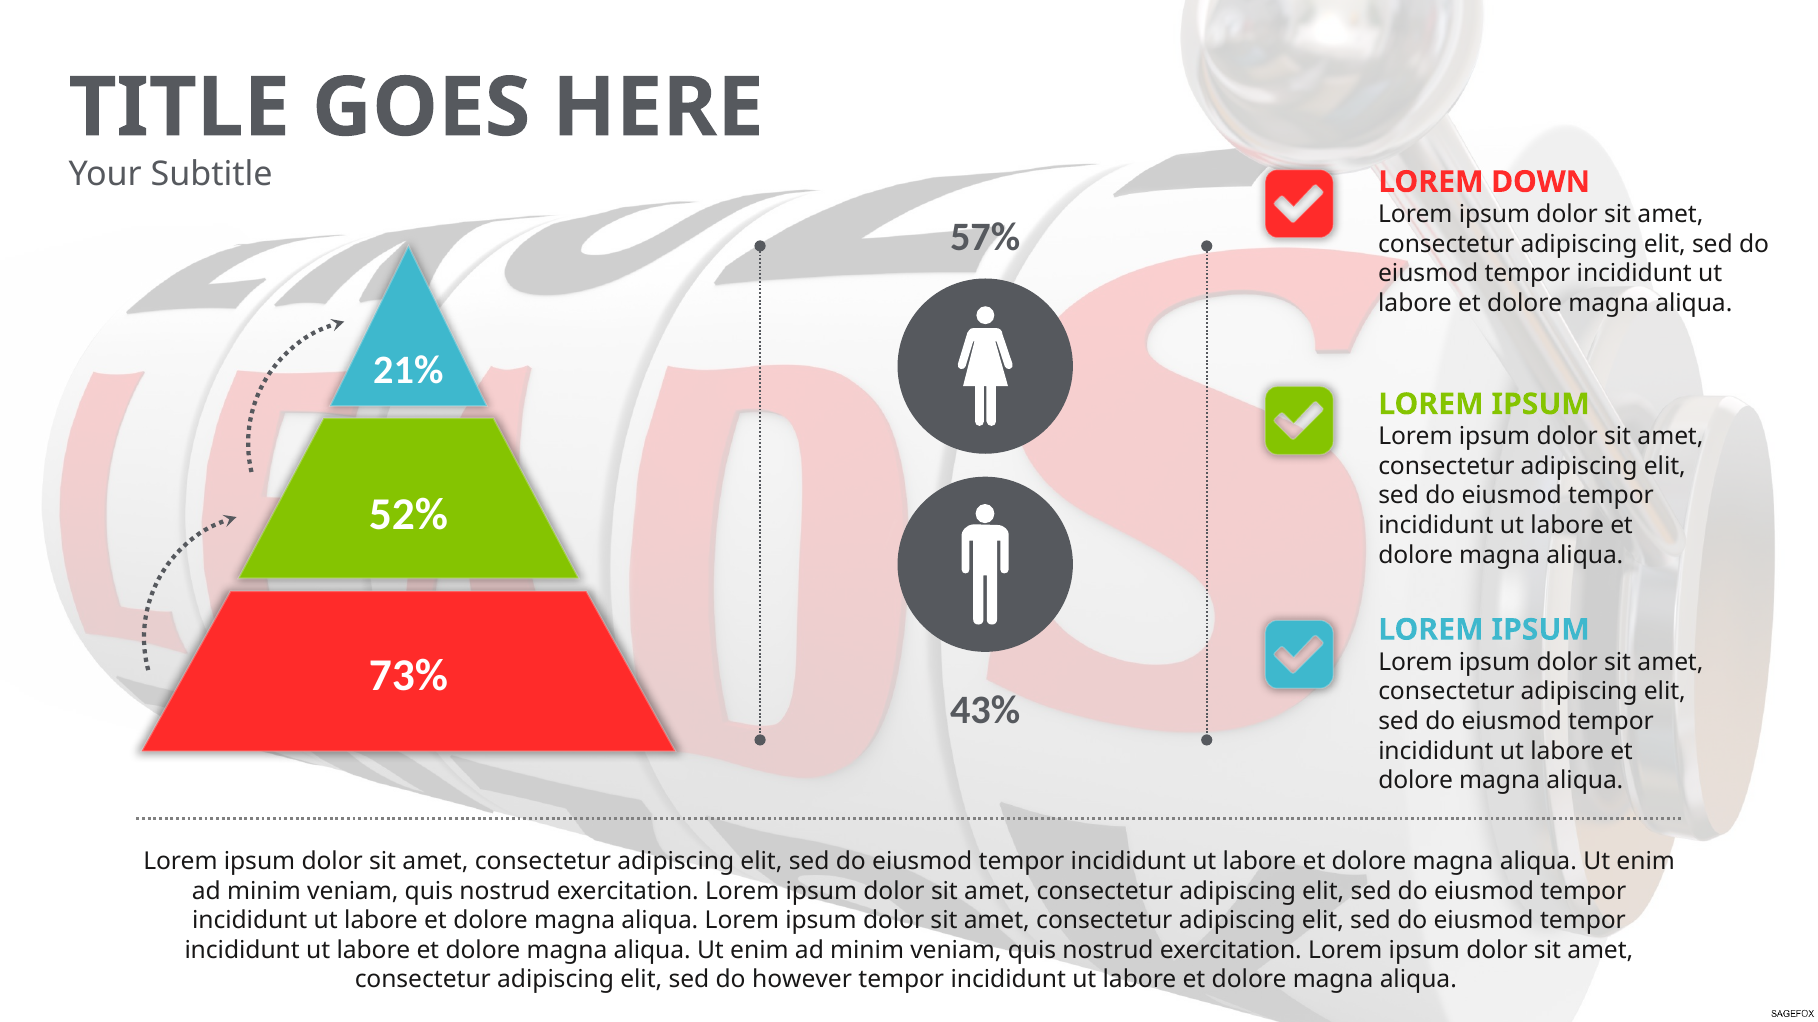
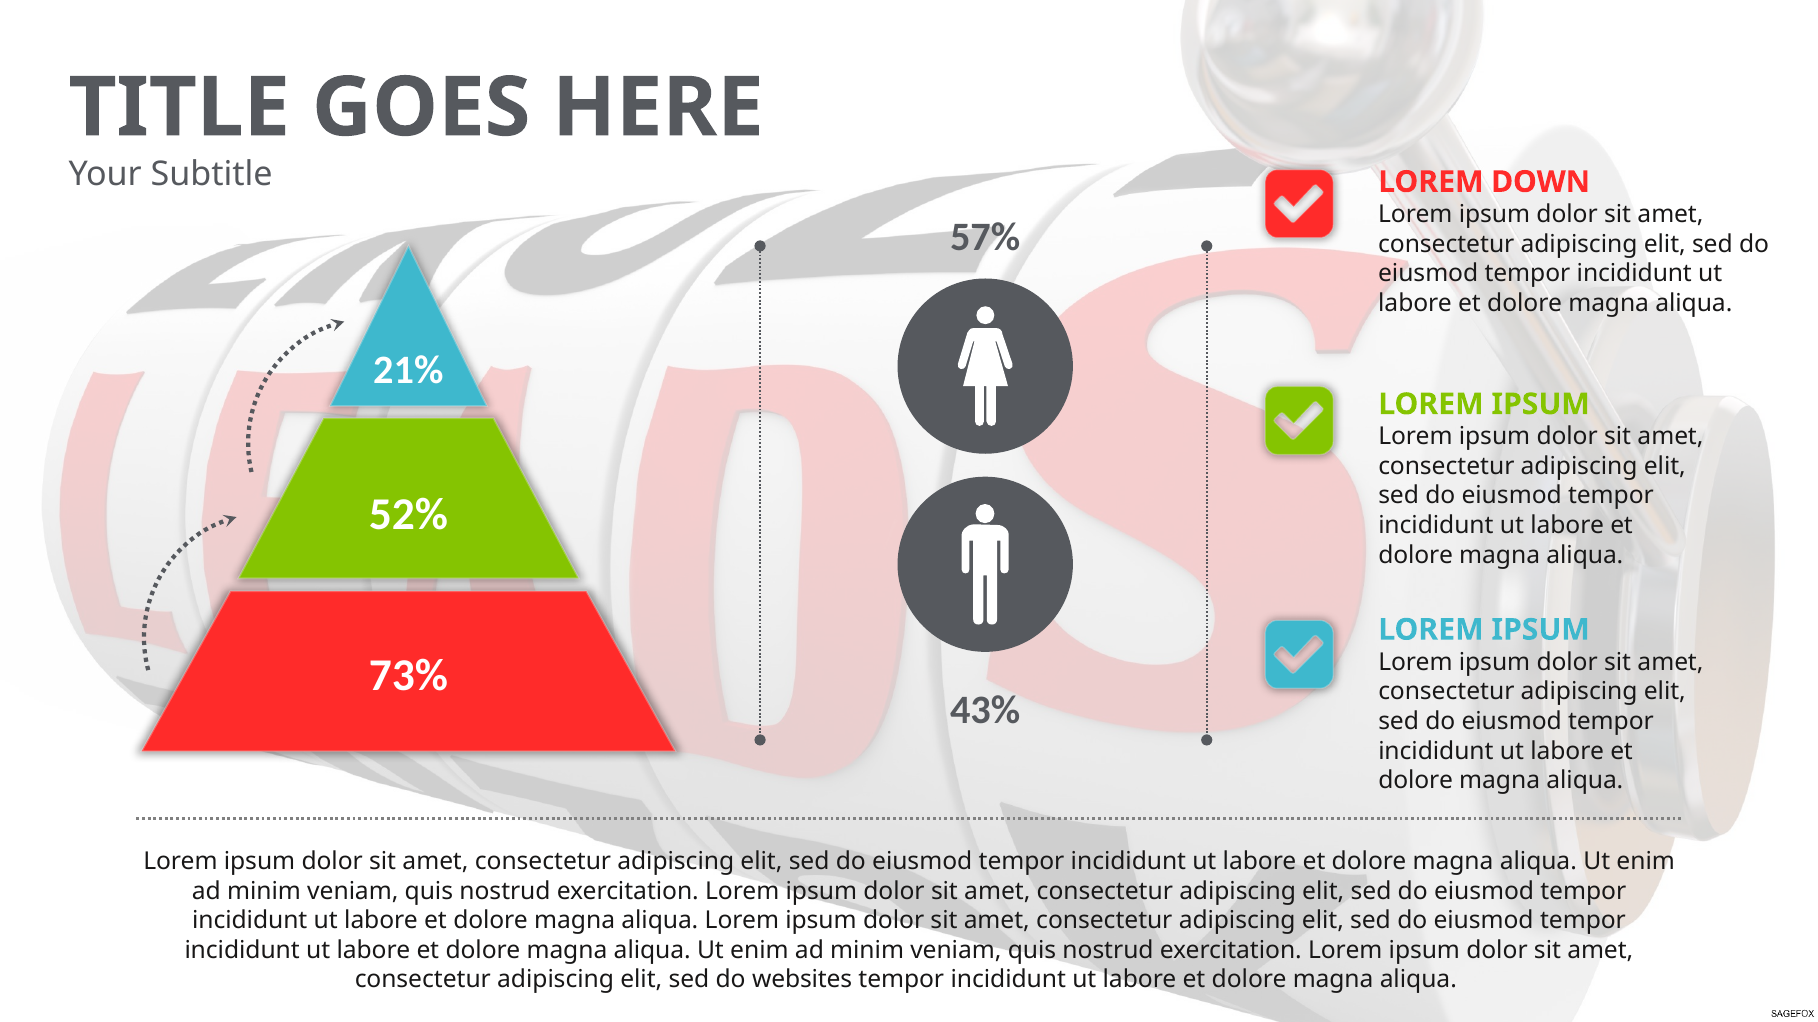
however: however -> websites (802, 980)
